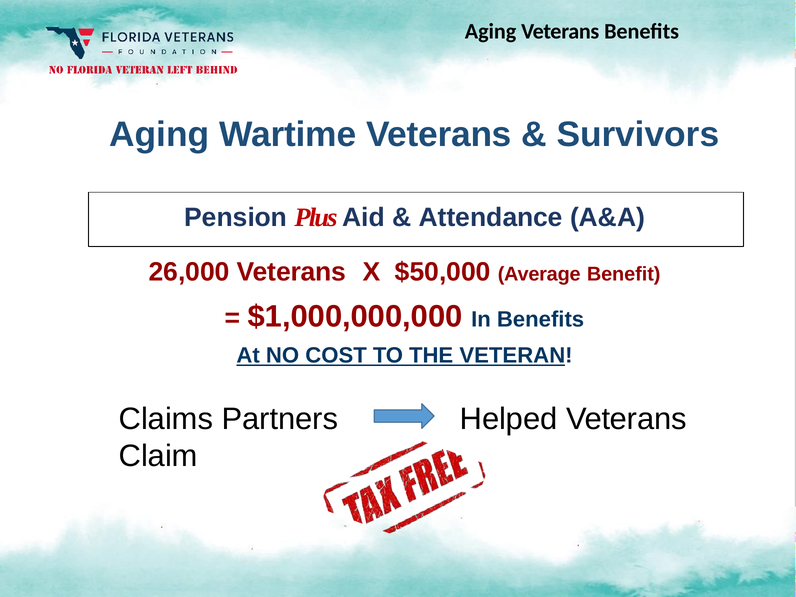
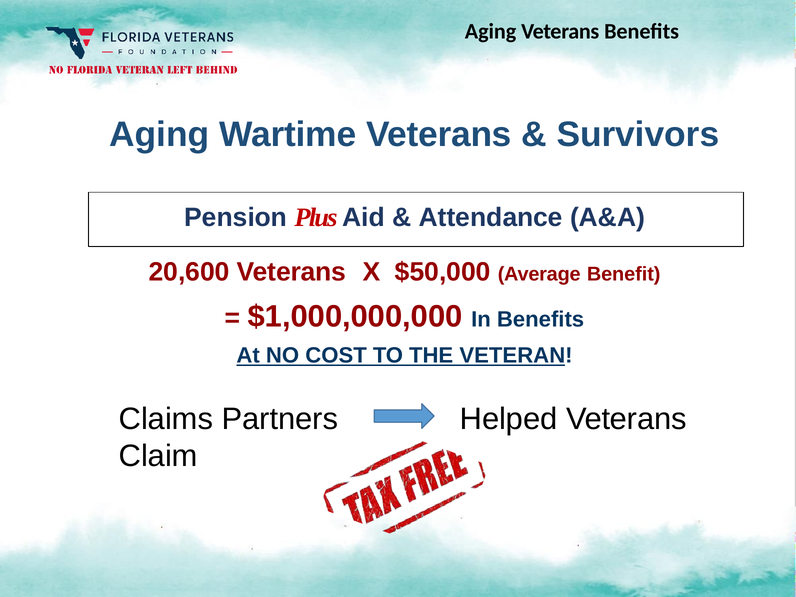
26,000: 26,000 -> 20,600 (189, 272)
